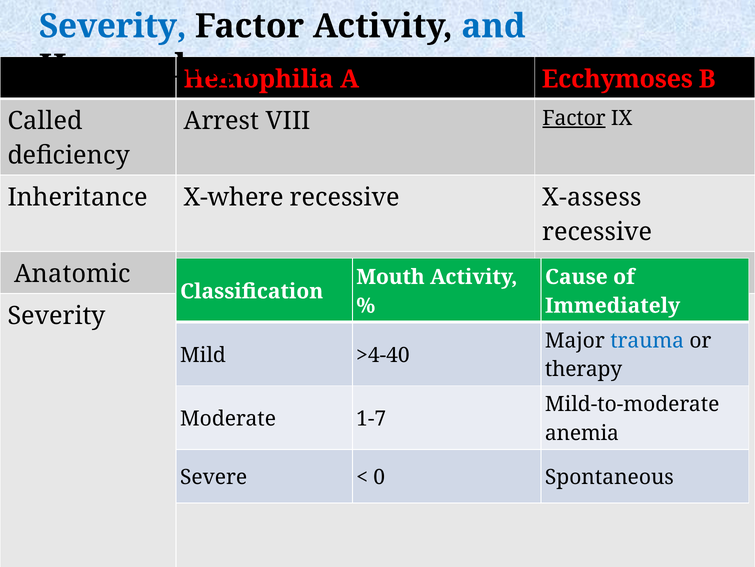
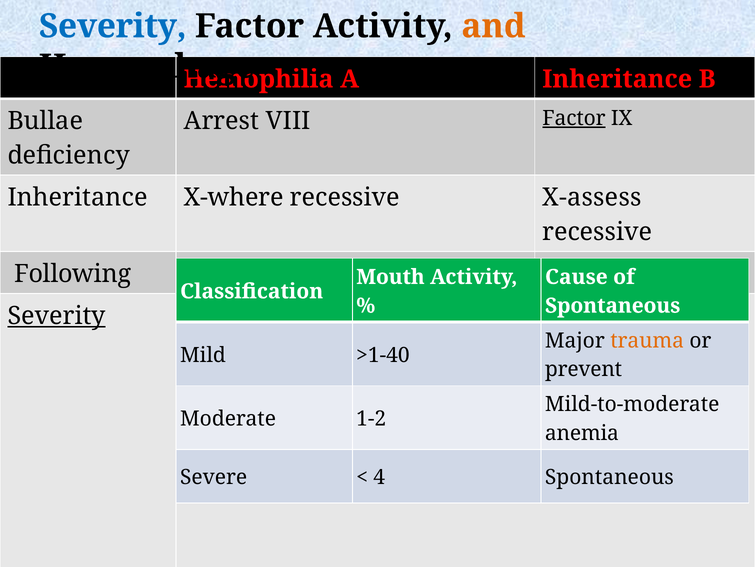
and colour: blue -> orange (494, 26)
A Ecchymoses: Ecchymoses -> Inheritance (617, 79)
Called: Called -> Bullae (45, 121)
Anatomic: Anatomic -> Following (73, 274)
Immediately: Immediately -> Spontaneous (613, 305)
Severity underline: none -> present (57, 316)
trauma colour: blue -> orange (647, 340)
>4-40: >4-40 -> >1-40 (383, 355)
therapy: therapy -> prevent (584, 369)
1-7: 1-7 -> 1-2 (371, 418)
0: 0 -> 4 (379, 477)
